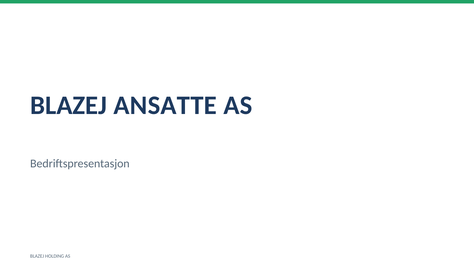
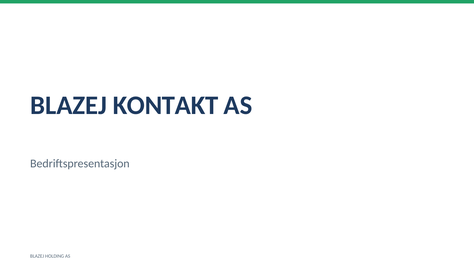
ANSATTE: ANSATTE -> KONTAKT (165, 105)
